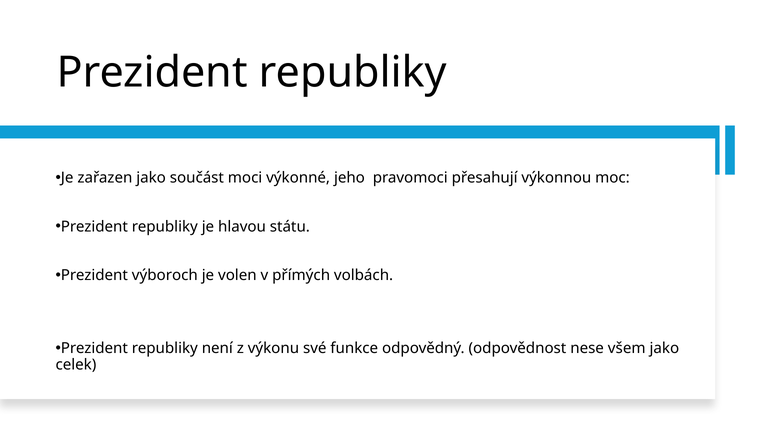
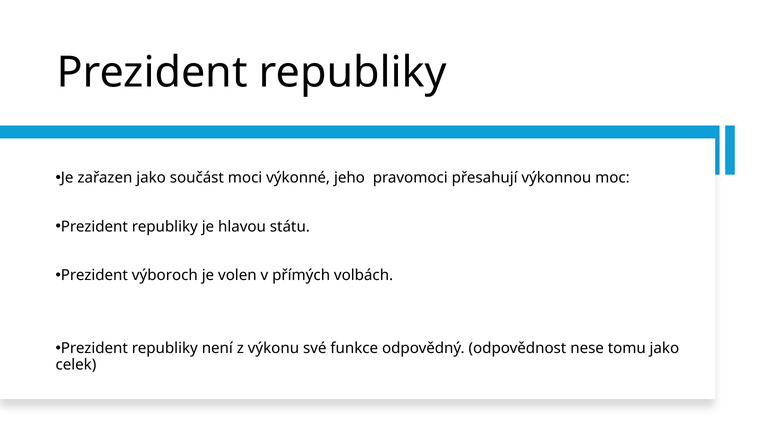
všem: všem -> tomu (627, 348)
